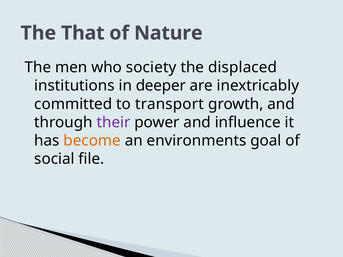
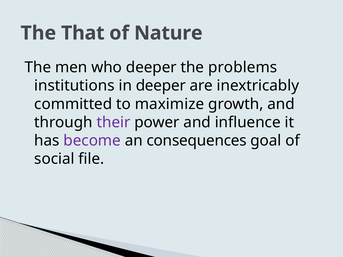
who society: society -> deeper (151, 67)
displaced: displaced -> problems (243, 67)
transport: transport -> maximize (170, 104)
become colour: orange -> purple (92, 141)
environments: environments -> consequences (197, 141)
